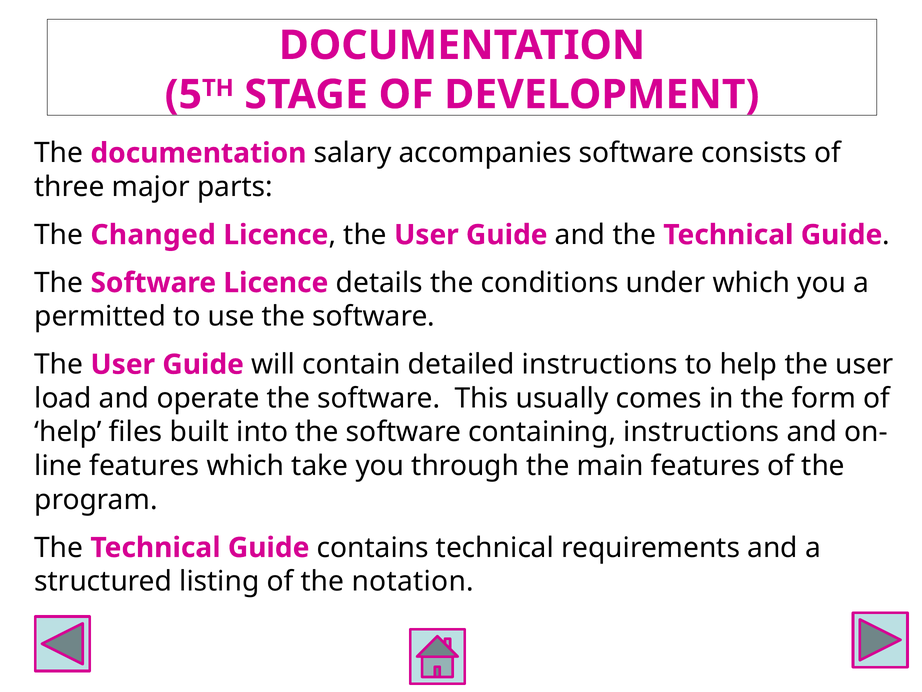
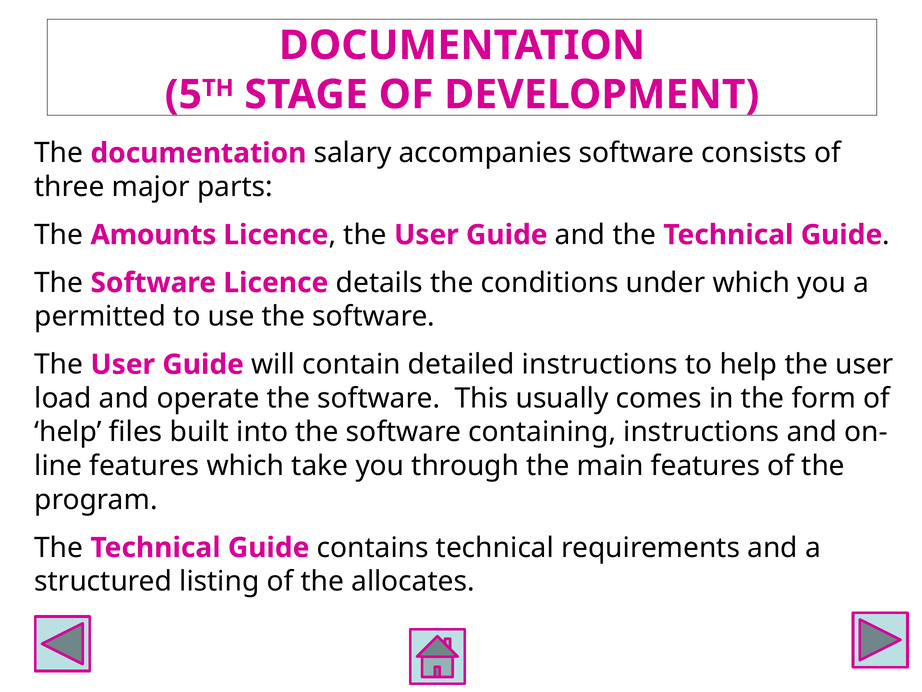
Changed: Changed -> Amounts (153, 235)
notation: notation -> allocates (413, 581)
